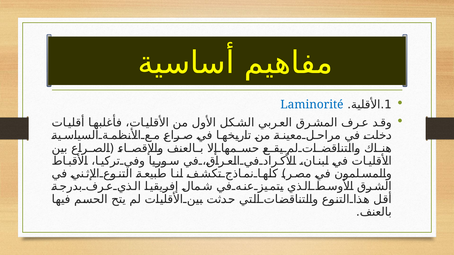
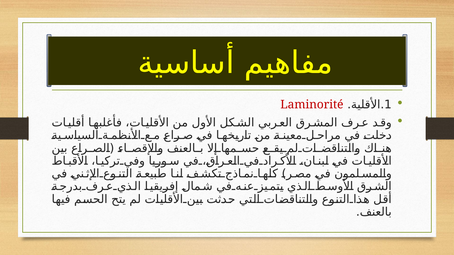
Laminorité colour: blue -> red (312, 105)
